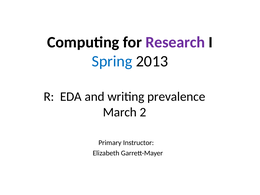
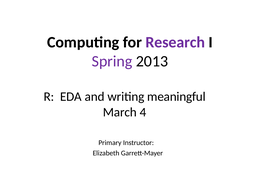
Spring colour: blue -> purple (112, 61)
prevalence: prevalence -> meaningful (176, 97)
2: 2 -> 4 (143, 112)
